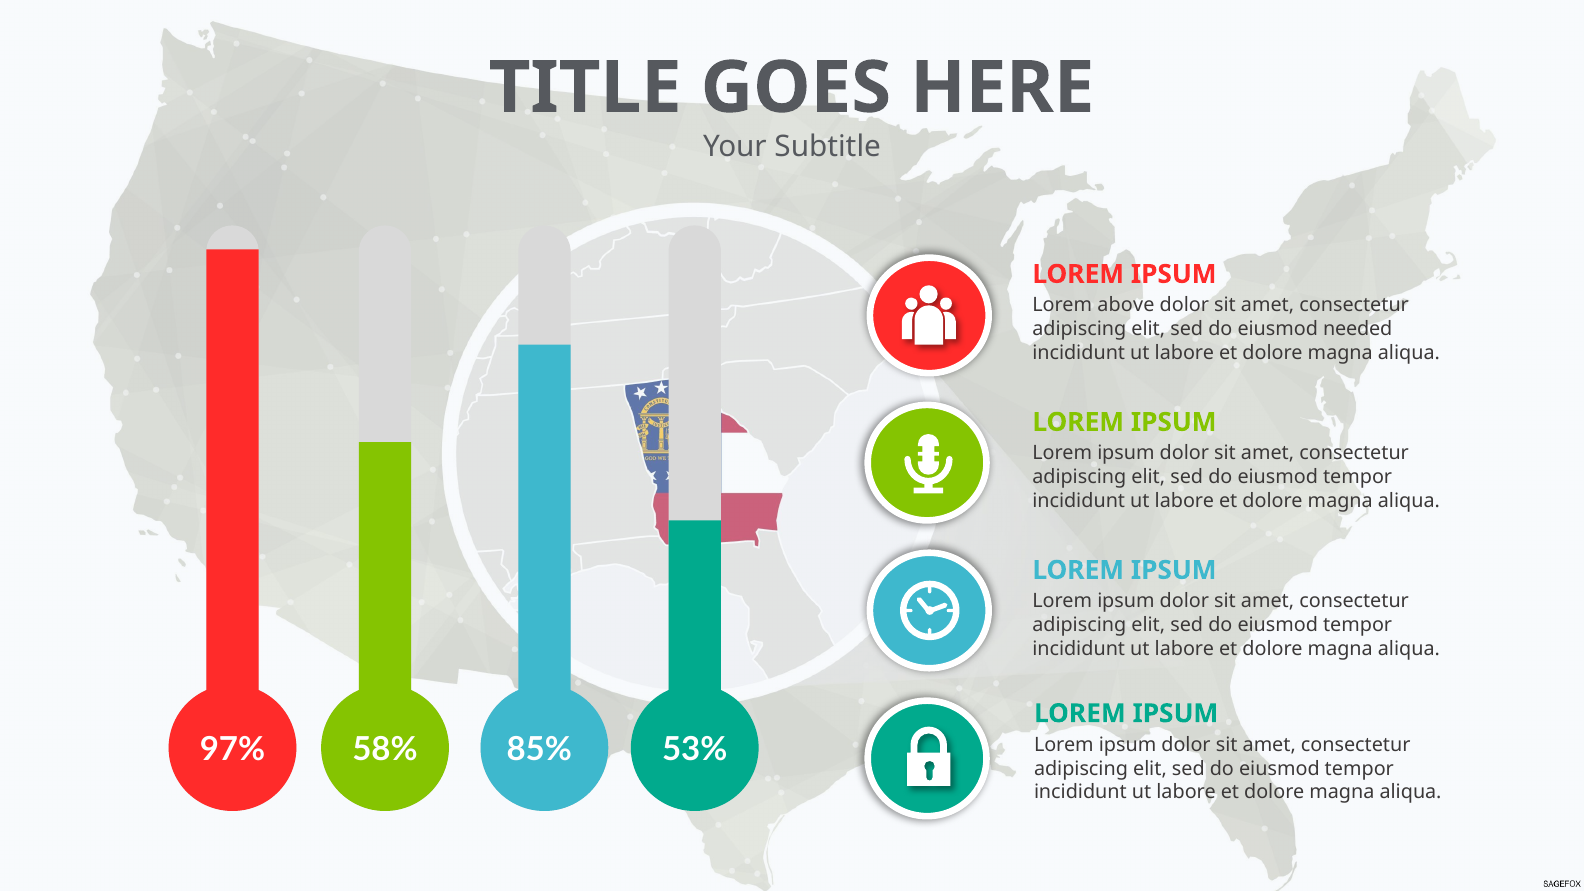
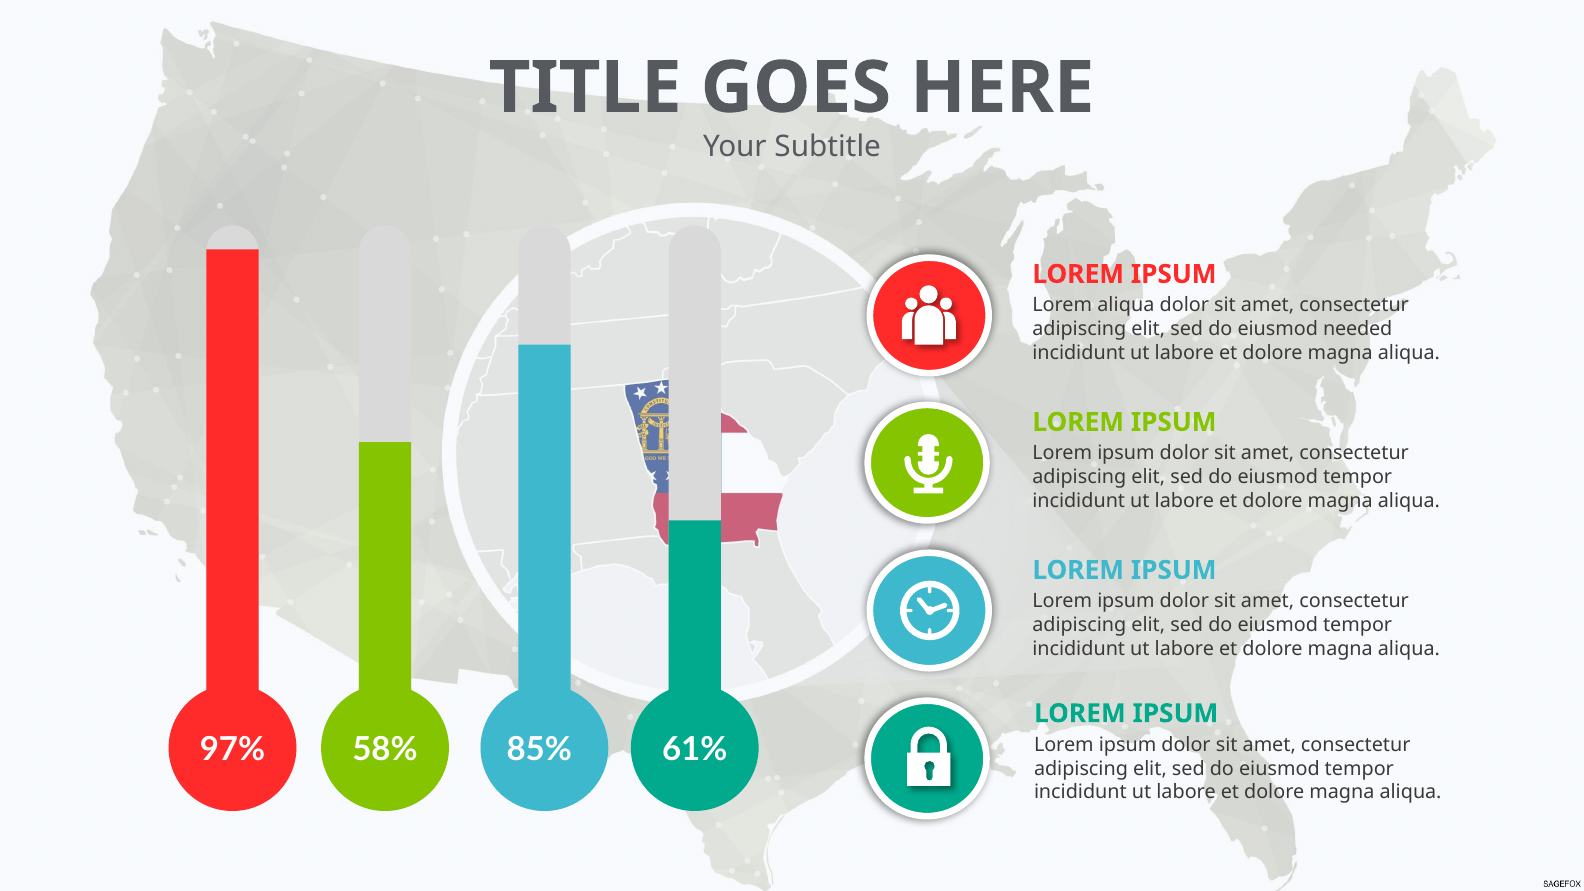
Lorem above: above -> aliqua (1126, 305)
53%: 53% -> 61% (695, 749)
